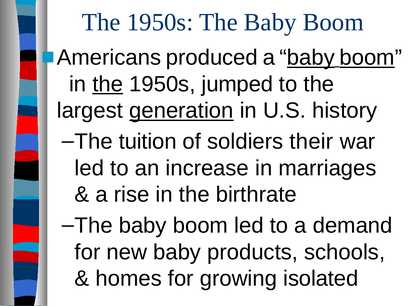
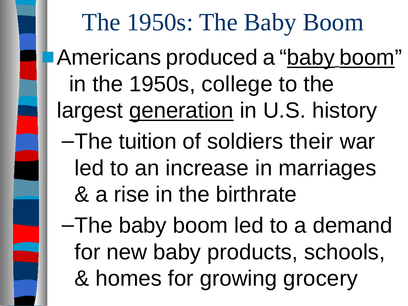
the underline: present -> none (108, 84)
jumped: jumped -> college (237, 84)
isolated: isolated -> grocery (321, 279)
